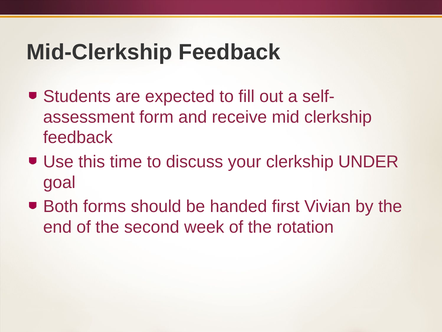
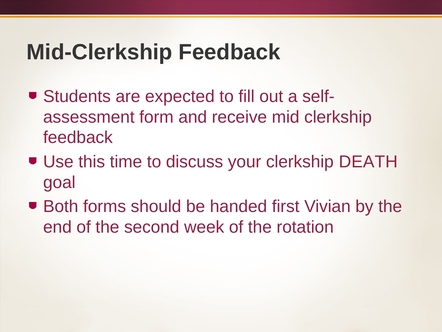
UNDER: UNDER -> DEATH (368, 161)
